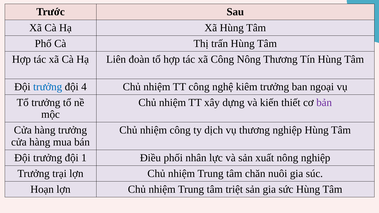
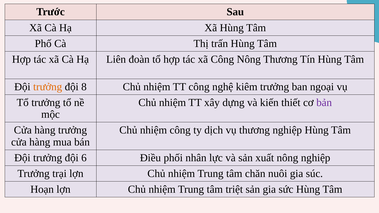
trưởng colour: blue -> orange (48, 87)
4: 4 -> 8 (84, 87)
1: 1 -> 6 (84, 158)
